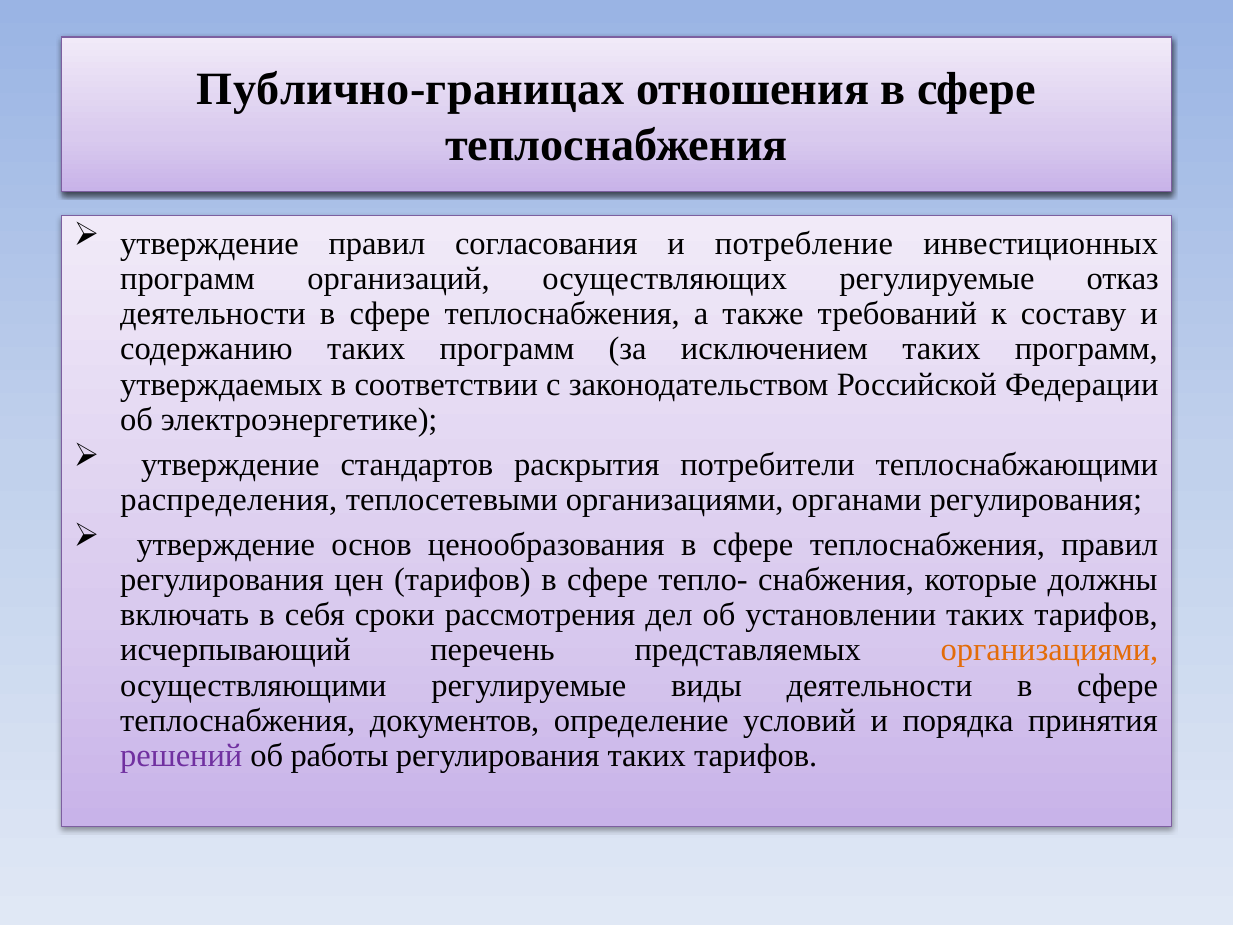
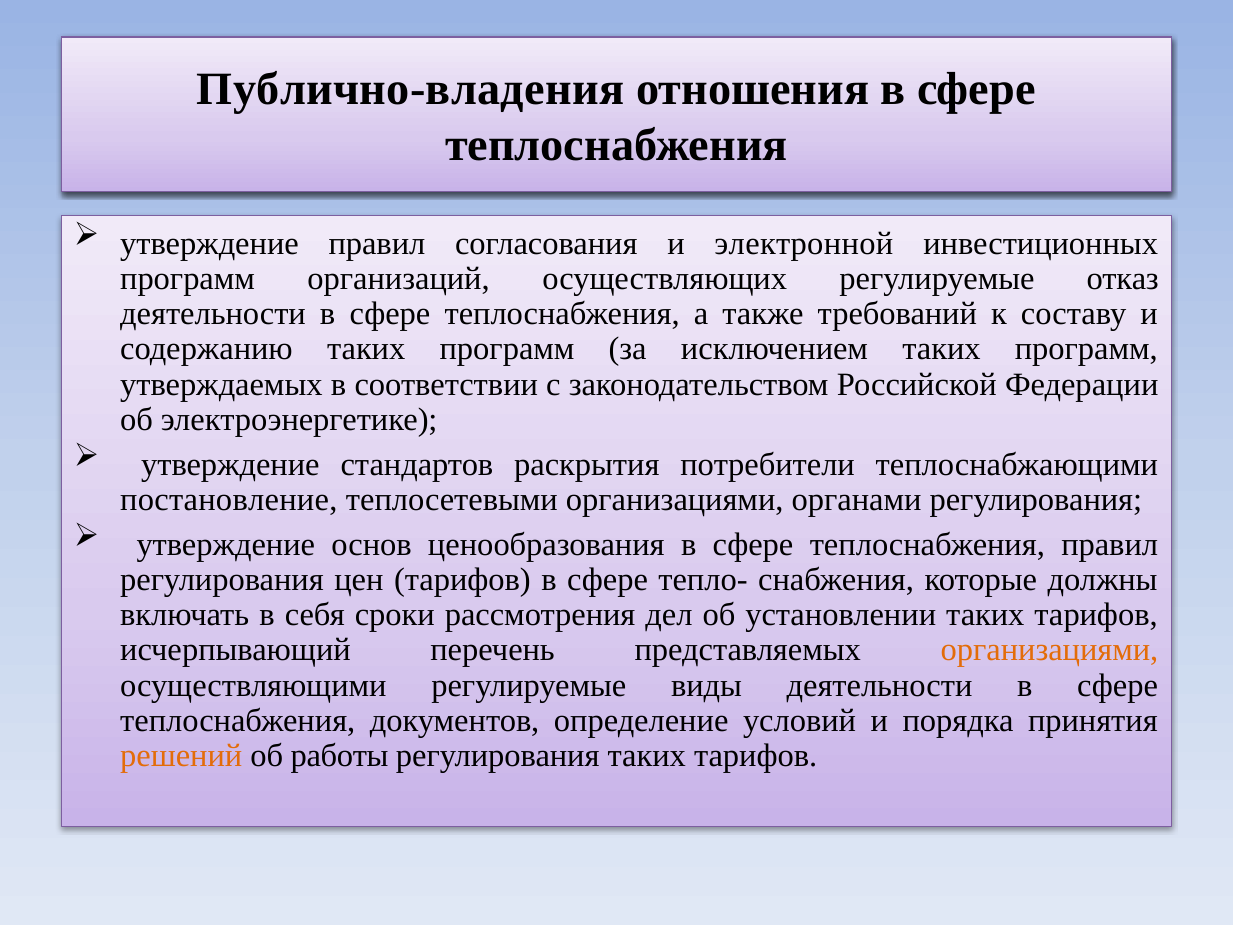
Публично-границах: Публично-границах -> Публично-владения (411, 90)
потребление: потребление -> электронной (804, 244)
распределения: распределения -> постановление (229, 500)
решений colour: purple -> orange (181, 755)
